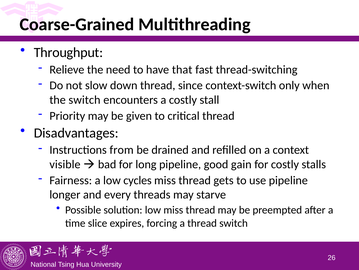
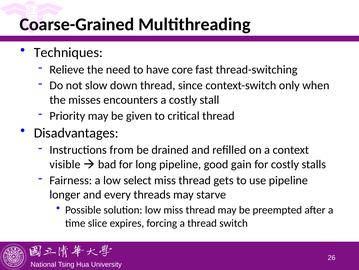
Throughput: Throughput -> Techniques (68, 52)
that: that -> core (182, 69)
the switch: switch -> misses (85, 100)
cycles: cycles -> select (137, 180)
